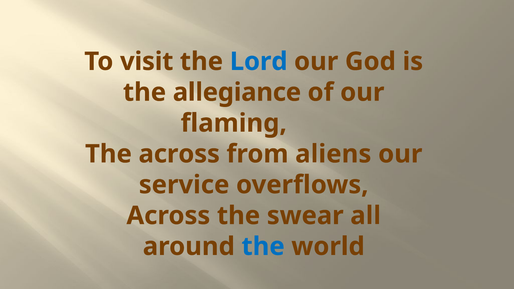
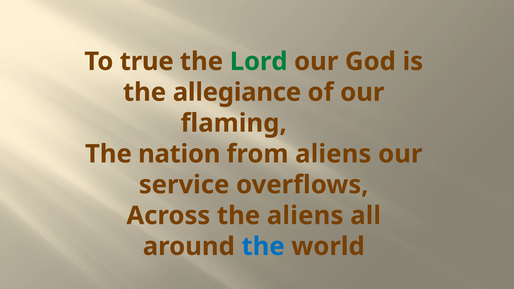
visit: visit -> true (147, 62)
Lord colour: blue -> green (259, 62)
The across: across -> nation (179, 154)
the swear: swear -> aliens (305, 216)
